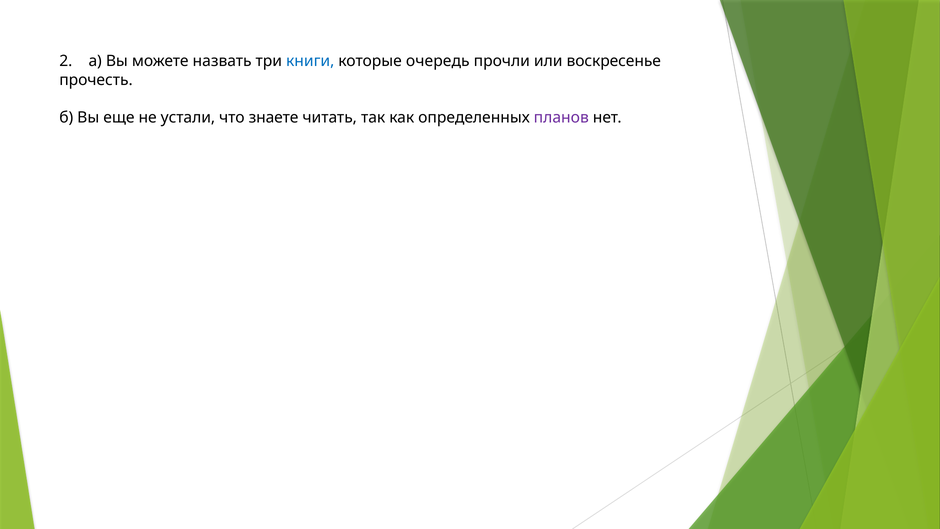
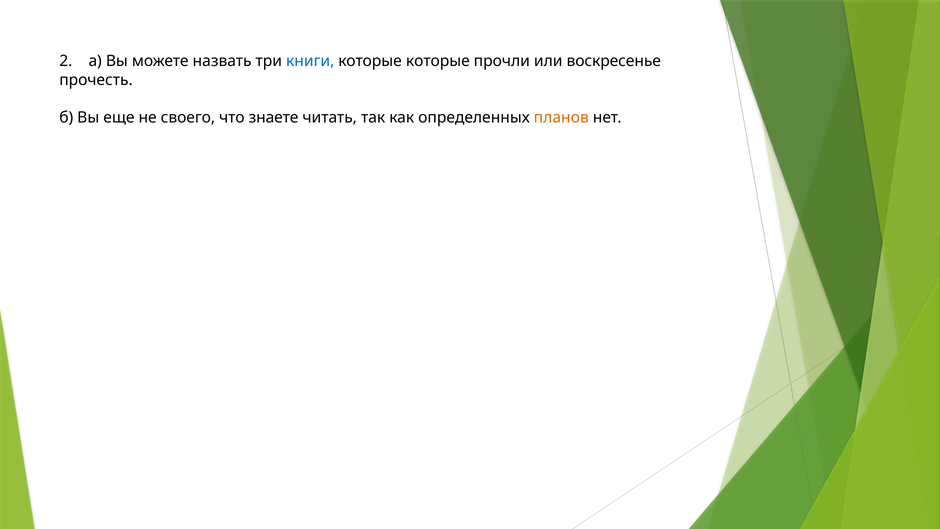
которые очередь: очередь -> которые (438, 61)
устали: устали -> своего (188, 117)
планов colour: purple -> orange (561, 117)
